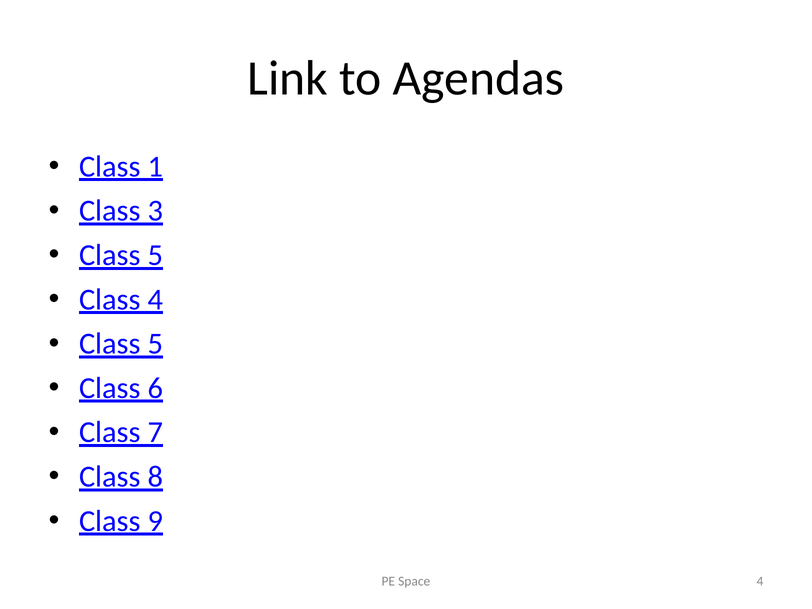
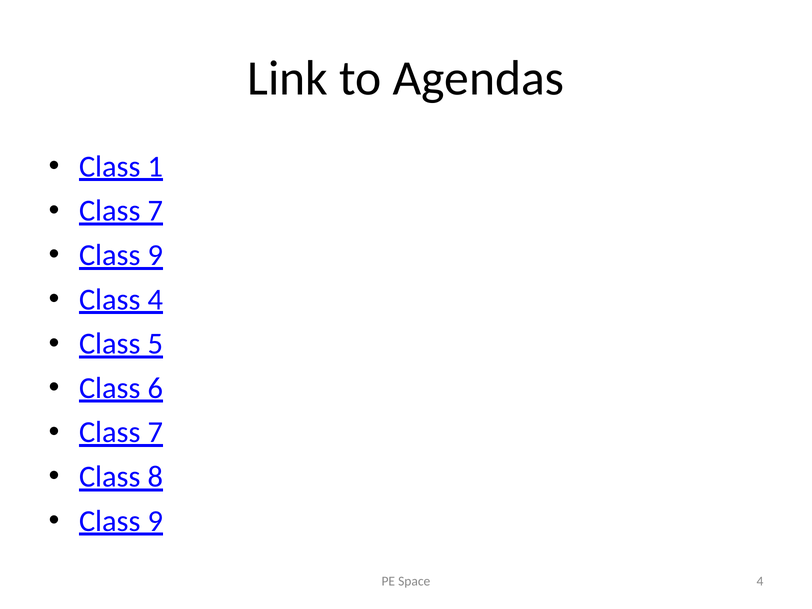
3: 3 -> 7 (155, 211)
5: 5 -> 9 (155, 255)
